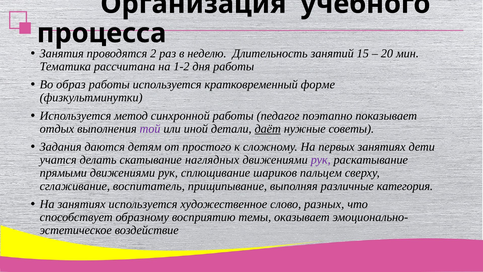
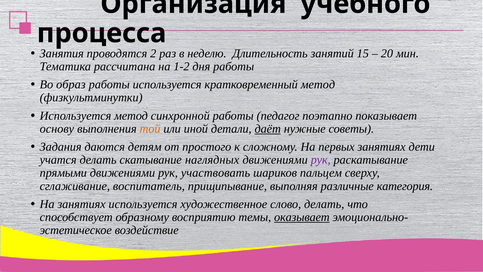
кратковременный форме: форме -> метод (318, 85)
отдых: отдых -> основу (57, 129)
той colour: purple -> orange (150, 129)
сплющивание: сплющивание -> участвовать (216, 173)
слово разных: разных -> делать (324, 204)
оказывает underline: none -> present (302, 217)
